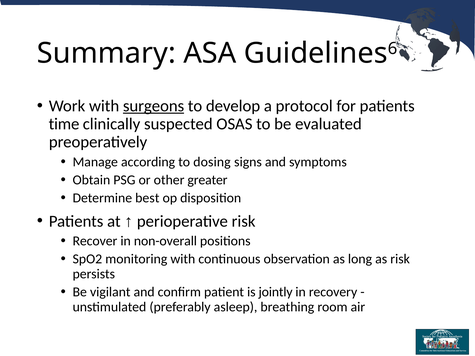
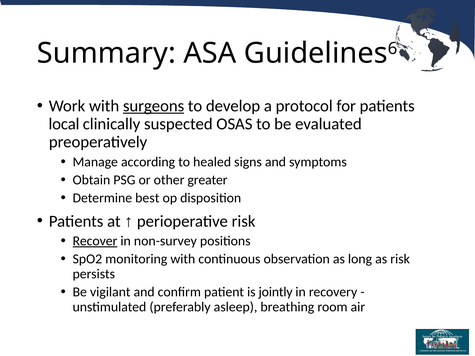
time: time -> local (64, 124)
dosing: dosing -> healed (212, 162)
Recover underline: none -> present (95, 241)
non-overall: non-overall -> non-survey (165, 241)
